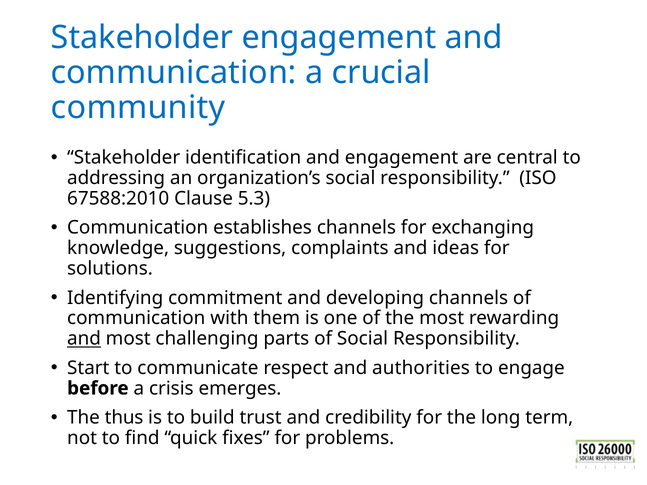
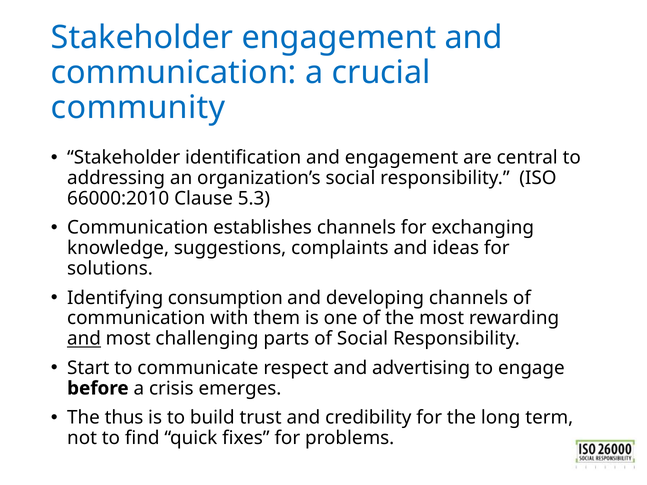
67588:2010: 67588:2010 -> 66000:2010 (118, 199)
commitment: commitment -> consumption (225, 298)
authorities: authorities -> advertising (421, 368)
